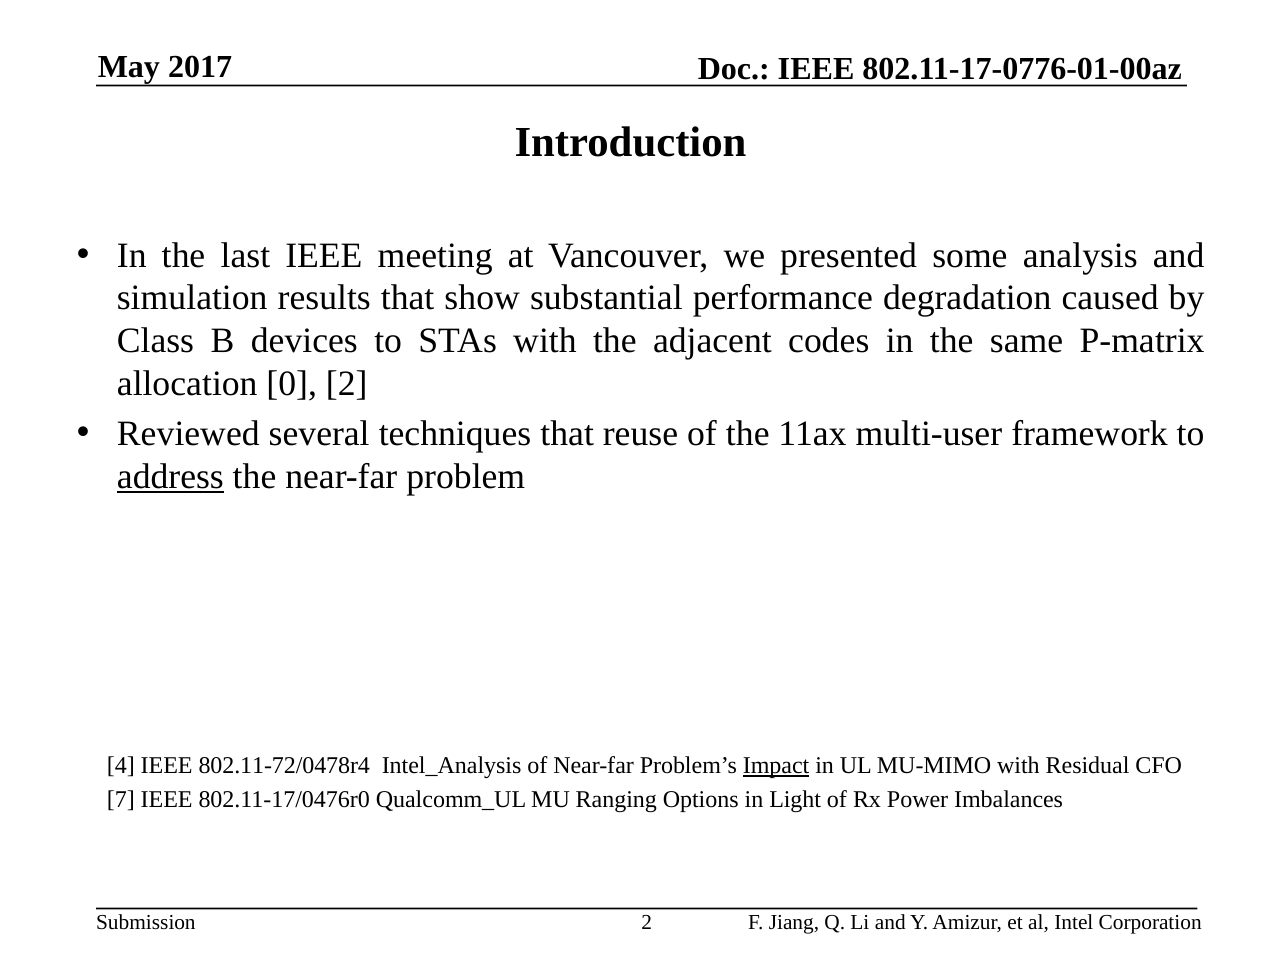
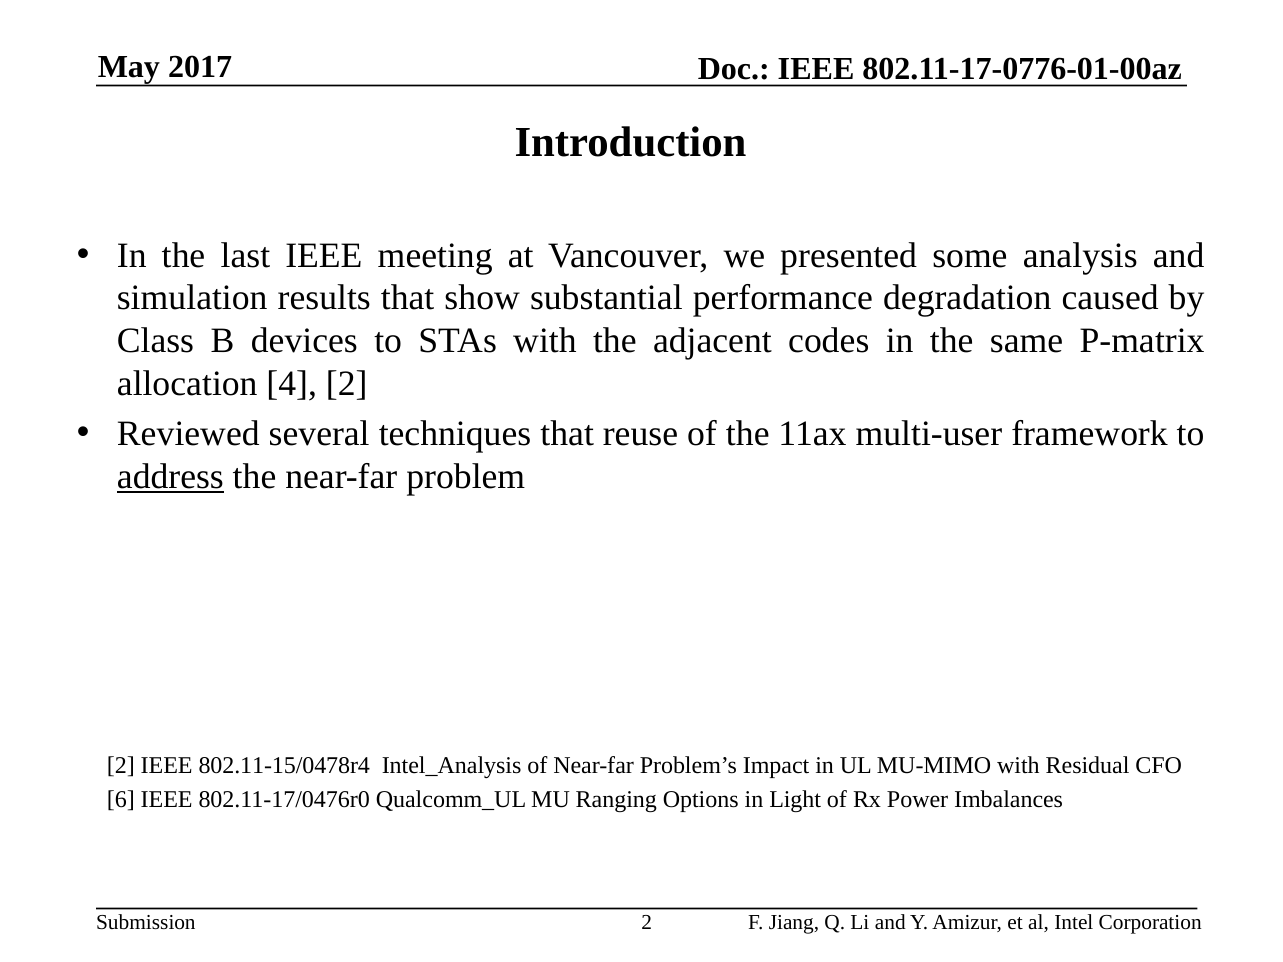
0: 0 -> 4 (292, 384)
4: 4 -> 2 (121, 766)
802.11-72/0478r4: 802.11-72/0478r4 -> 802.11-15/0478r4 (284, 766)
Impact underline: present -> none (776, 766)
7: 7 -> 6 (121, 799)
